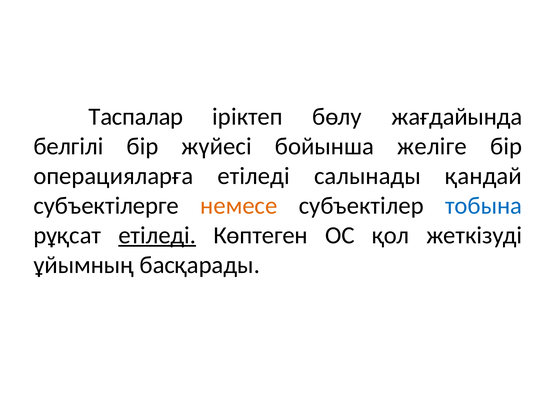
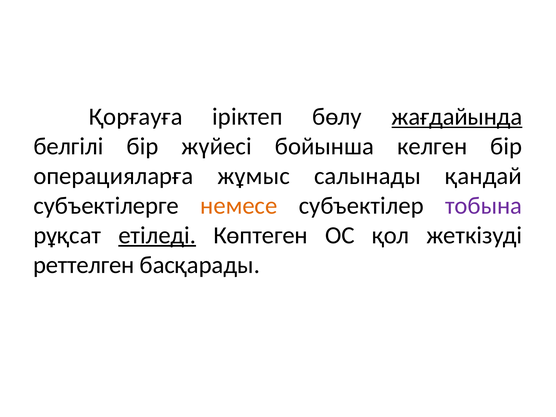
Таспалар: Таспалар -> Қорғауға (136, 117)
жағдайында underline: none -> present (457, 117)
желіге: желіге -> келген (432, 146)
операцияларға етіледі: етіледі -> жұмыс (254, 176)
тобына colour: blue -> purple (484, 206)
ұйымның: ұйымның -> реттелген (84, 265)
